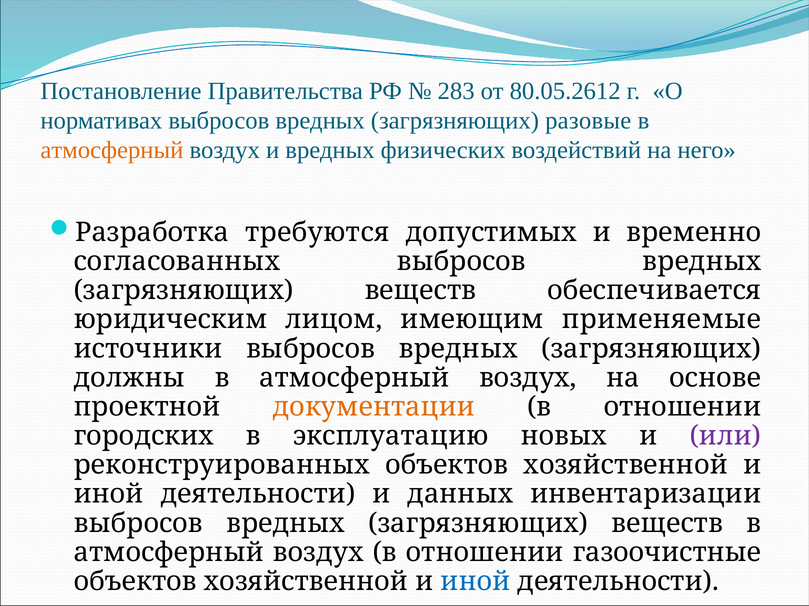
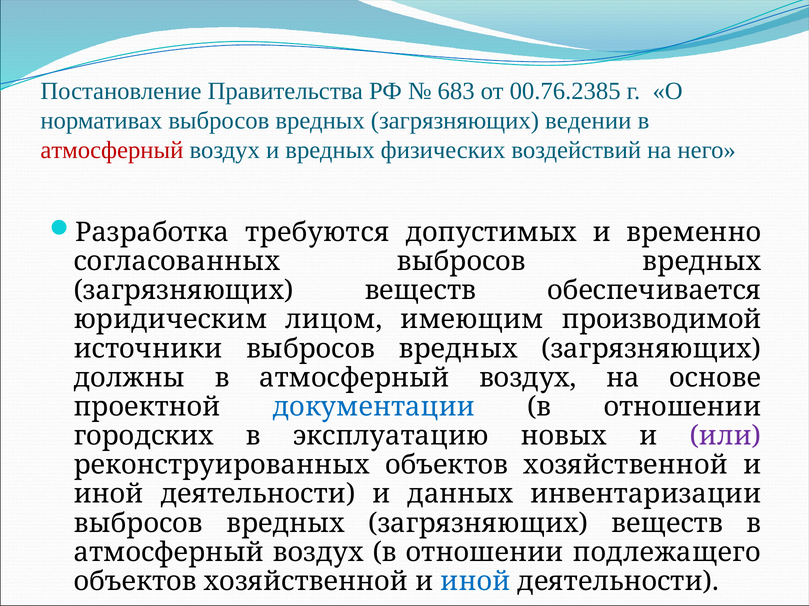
283: 283 -> 683 (456, 91)
80.05.2612: 80.05.2612 -> 00.76.2385 (565, 91)
разовые: разовые -> ведении (588, 121)
атмосферный colour: orange -> red (112, 150)
применяемые: применяемые -> производимой (662, 320)
документации colour: orange -> blue (374, 407)
газоочистные: газоочистные -> подлежащего (667, 553)
